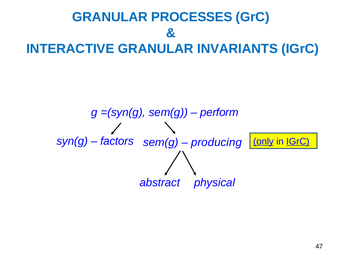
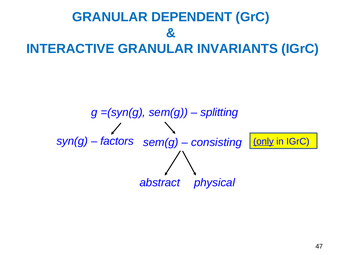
PROCESSES: PROCESSES -> DEPENDENT (192, 17)
perform: perform -> splitting (219, 112)
producing: producing -> consisting (217, 142)
IGrC underline: present -> none (298, 141)
